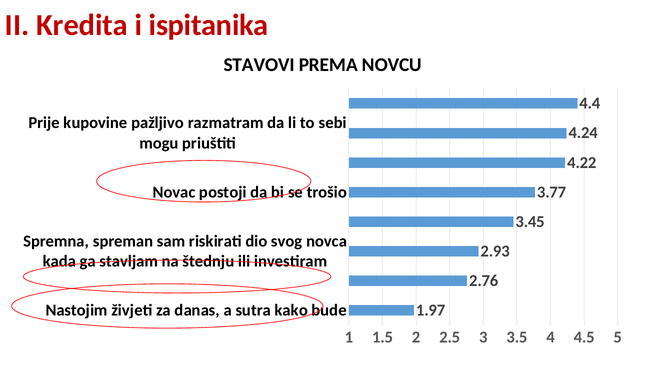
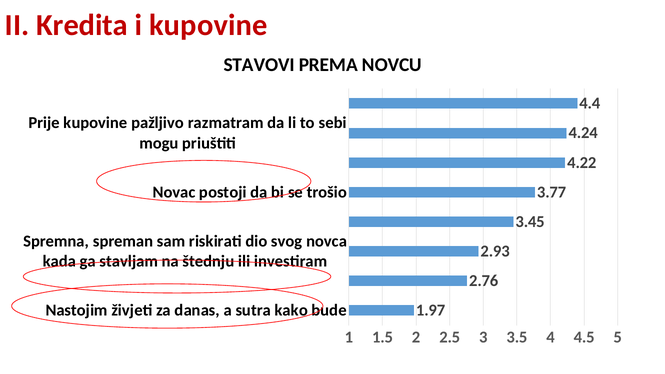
i ispitanika: ispitanika -> kupovine (208, 25)
